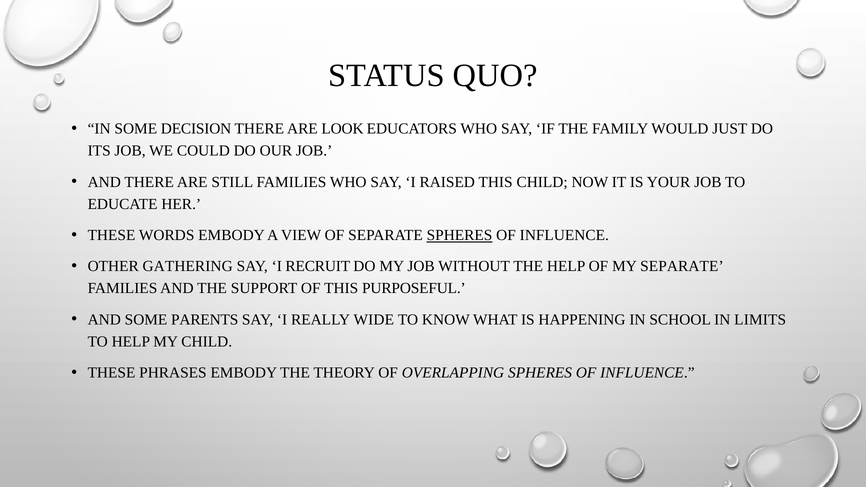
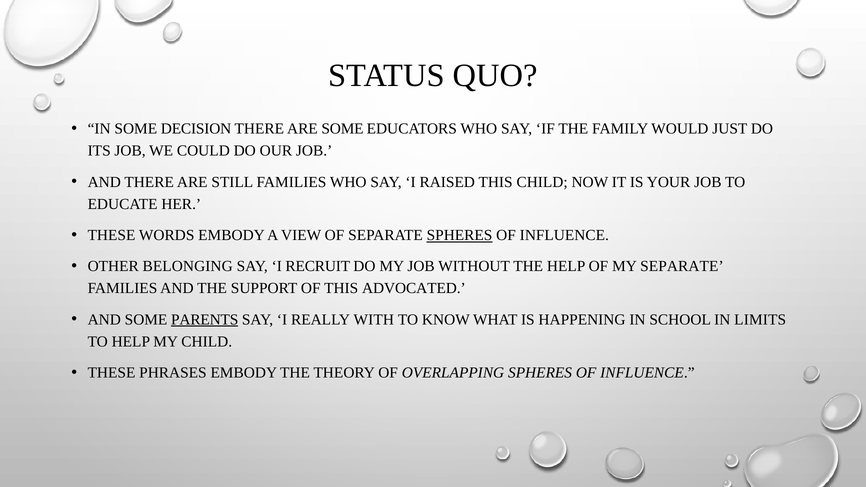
ARE LOOK: LOOK -> SOME (343, 129)
GATHERING: GATHERING -> BELONGING (188, 266)
PURPOSEFUL: PURPOSEFUL -> ADVOCATED (414, 288)
PARENTS underline: none -> present (205, 320)
WIDE: WIDE -> WITH (374, 320)
